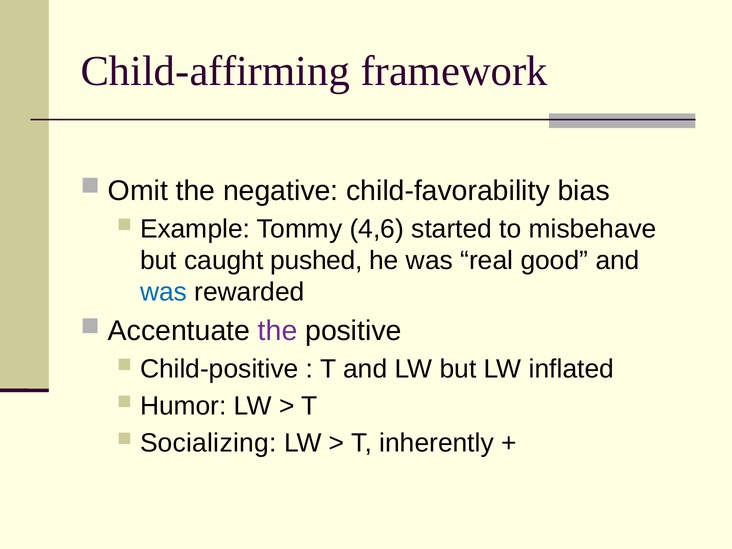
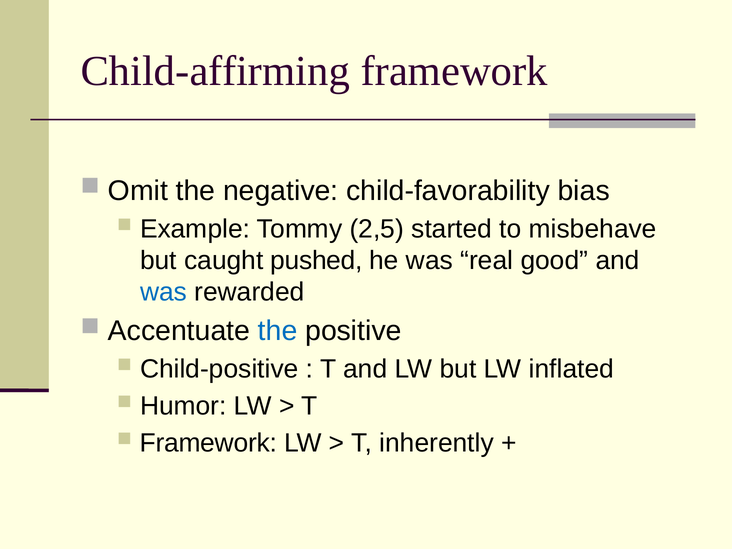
4,6: 4,6 -> 2,5 (377, 229)
the colour: purple -> blue (278, 331)
Socializing: Socializing -> Framework (208, 443)
